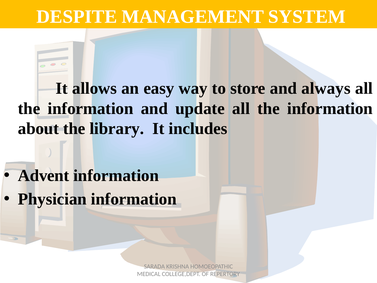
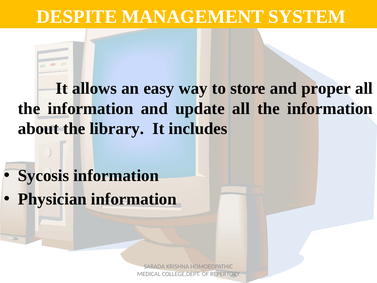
always: always -> proper (326, 88)
Advent: Advent -> Sycosis (43, 175)
